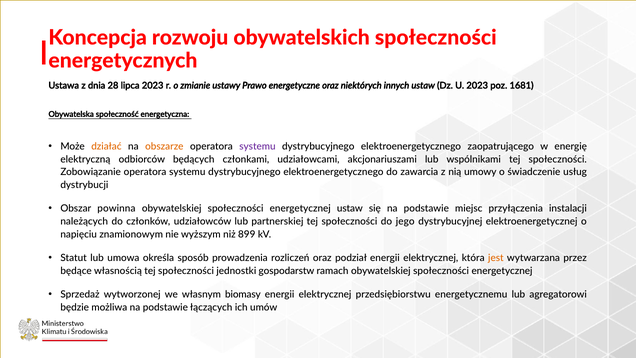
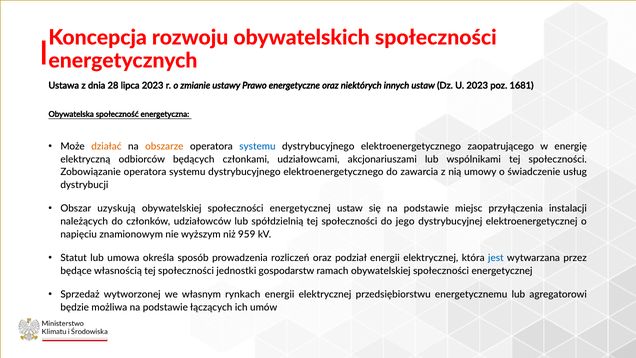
systemu colour: purple -> blue (257, 146)
powinna: powinna -> uzyskują (116, 209)
partnerskiej: partnerskiej -> spółdzielnią (277, 221)
899: 899 -> 959 (247, 234)
jest colour: orange -> blue (496, 258)
biomasy: biomasy -> rynkach (243, 294)
